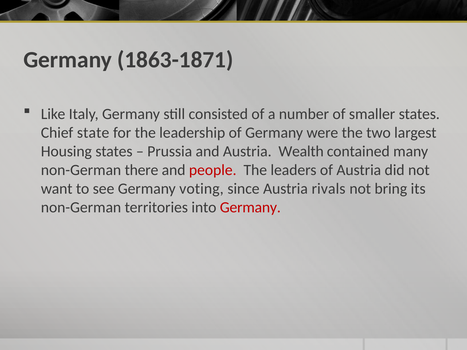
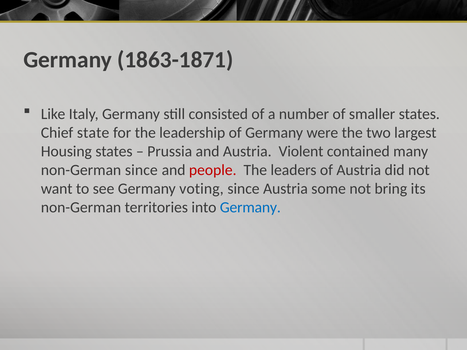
Wealth: Wealth -> Violent (301, 151)
non-German there: there -> since (141, 170)
rivals: rivals -> some (329, 189)
Germany colour: red -> blue (250, 207)
